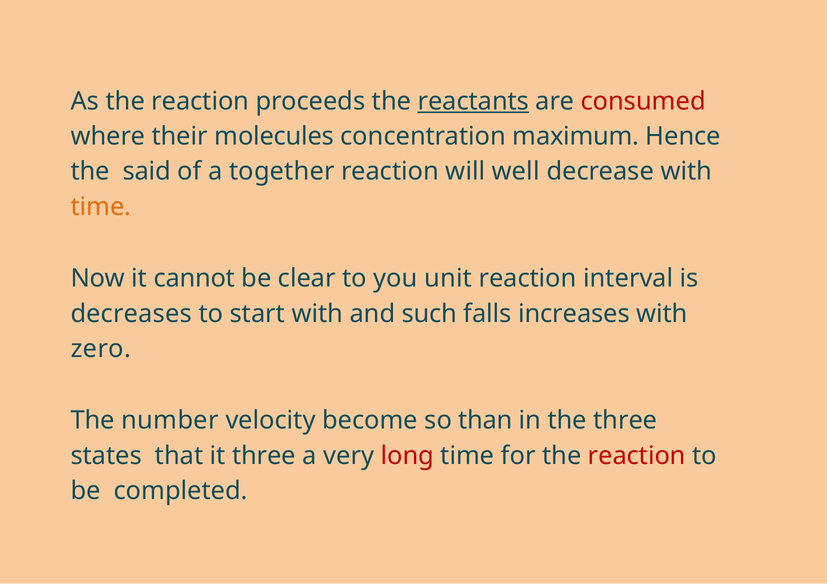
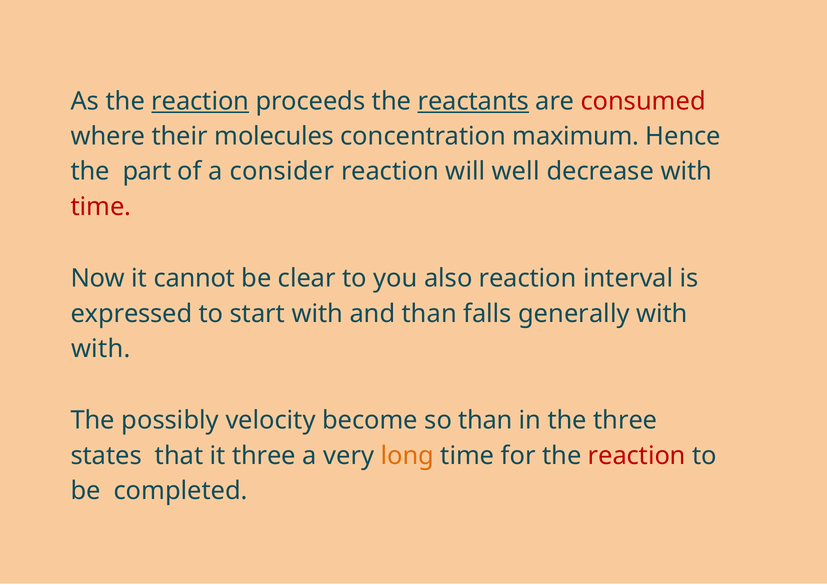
reaction underline: none -> present (200, 101)
said: said -> part (147, 171)
together: together -> consider (282, 171)
time colour: orange -> red (101, 207)
unit: unit -> also (448, 278)
decreases: decreases -> expressed (131, 313)
and such: such -> than (429, 313)
increases: increases -> generally (574, 313)
zero: zero -> with (101, 349)
number: number -> possibly (170, 420)
long colour: red -> orange (407, 456)
